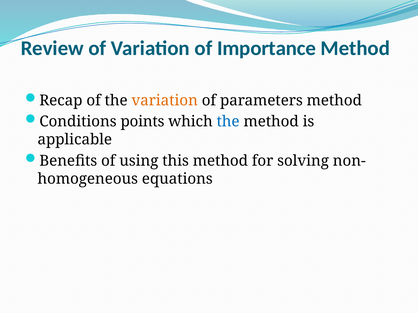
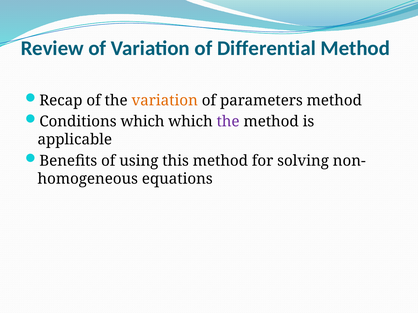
Importance: Importance -> Differential (266, 48)
Conditions points: points -> which (142, 122)
the colour: blue -> purple (228, 122)
